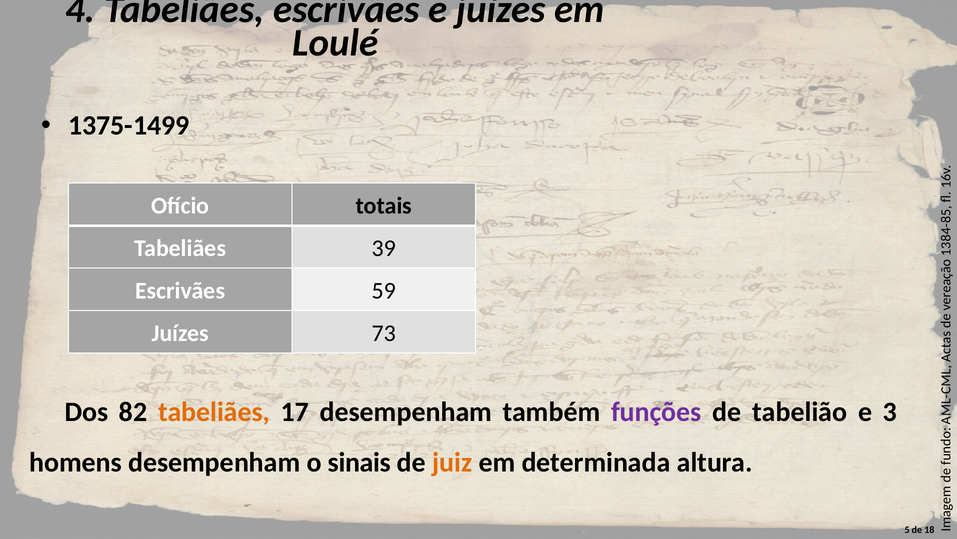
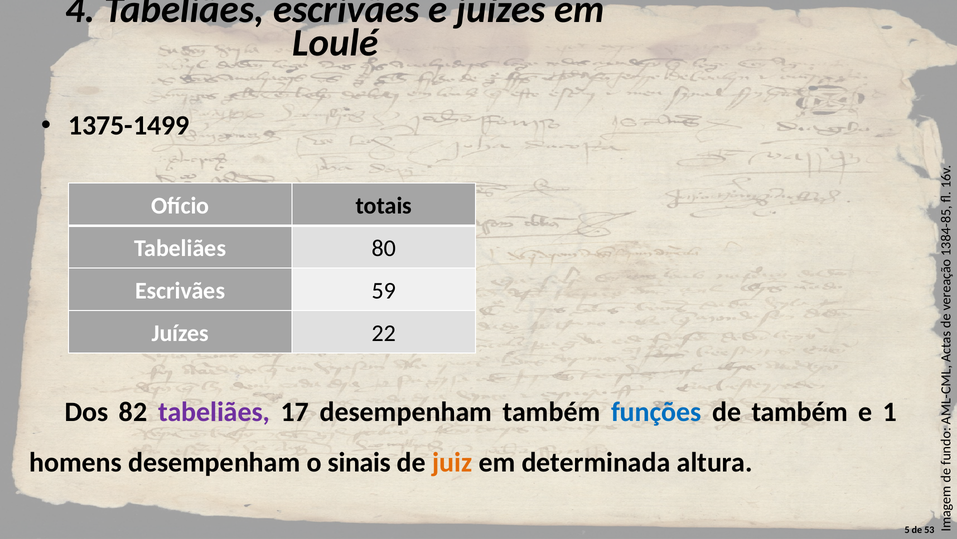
39: 39 -> 80 (384, 248)
73: 73 -> 22 (384, 333)
tabeliães colour: orange -> purple (214, 412)
funções colour: purple -> blue (656, 412)
de tabelião: tabelião -> também (800, 412)
e 3: 3 -> 1 (890, 412)
18: 18 -> 53 (929, 529)
